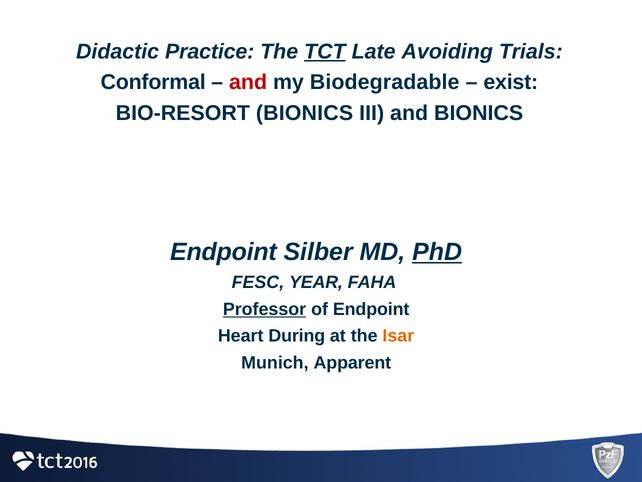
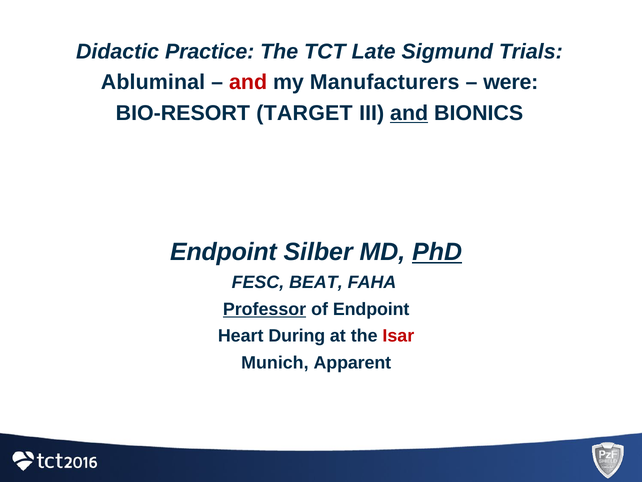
TCT underline: present -> none (325, 51)
Avoiding: Avoiding -> Sigmund (447, 51)
Conformal: Conformal -> Abluminal (153, 82)
Biodegradable: Biodegradable -> Manufacturers (385, 82)
exist: exist -> were (511, 82)
BIO-RESORT BIONICS: BIONICS -> TARGET (304, 113)
and underline: none -> present (409, 113)
YEAR: YEAR -> BEAT (316, 282)
Isar colour: orange -> red (398, 336)
